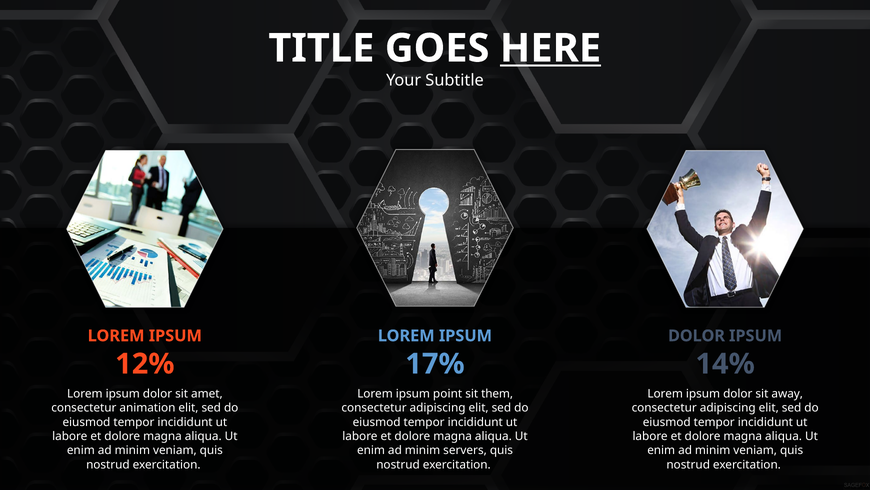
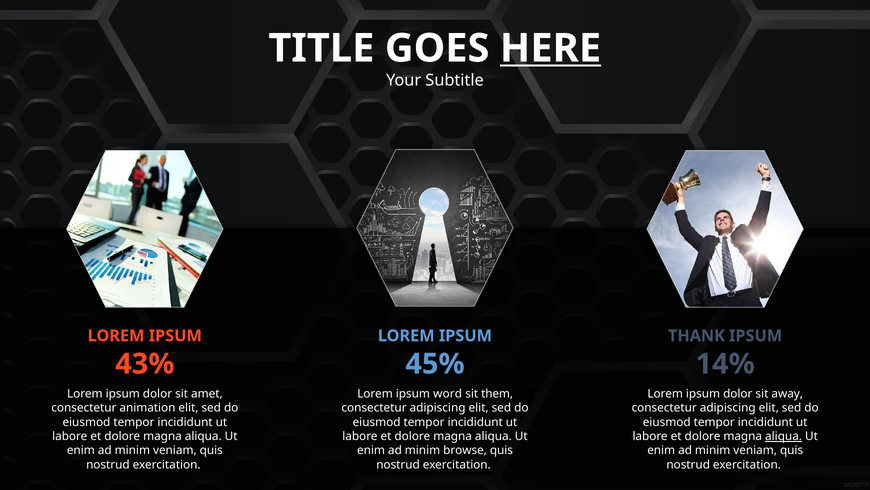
DOLOR: DOLOR -> THANK (696, 335)
12%: 12% -> 43% (145, 364)
17%: 17% -> 45% (435, 364)
point: point -> word (448, 393)
aliqua underline: none -> present (784, 436)
servers: servers -> browse (465, 450)
